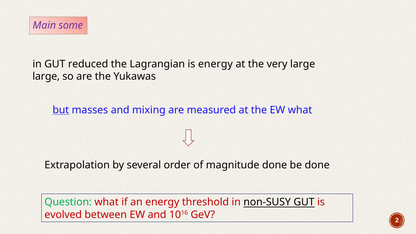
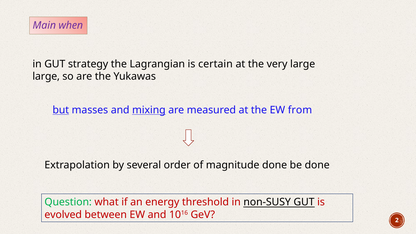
some: some -> when (71, 26)
reduced: reduced -> strategy (88, 64)
is energy: energy -> certain (215, 64)
mixing underline: none -> present (149, 110)
EW what: what -> from (300, 110)
